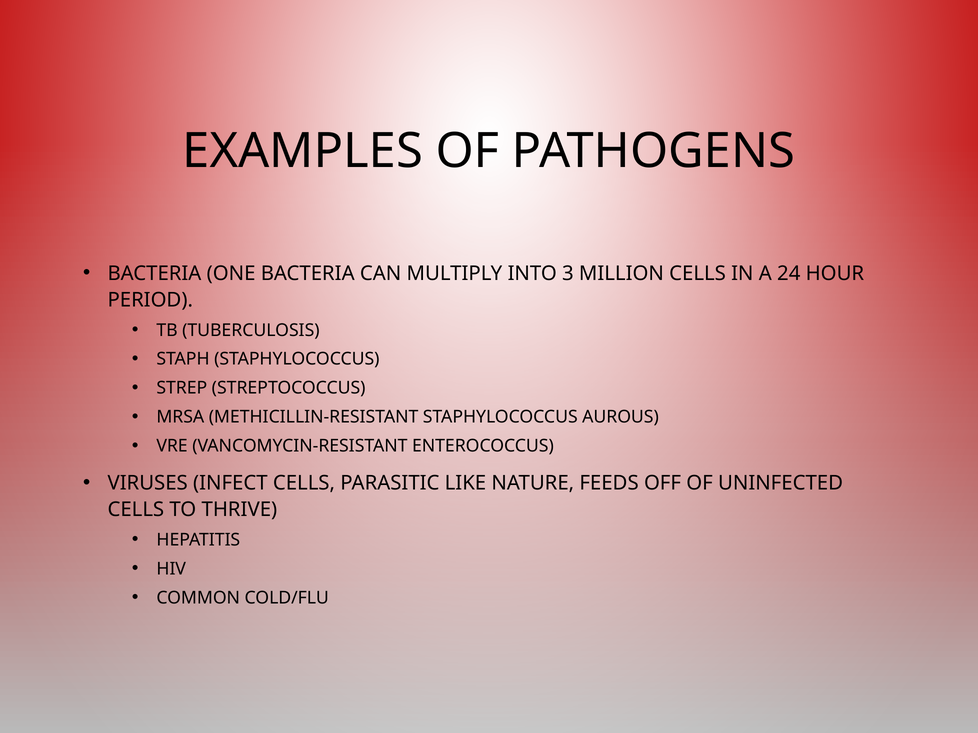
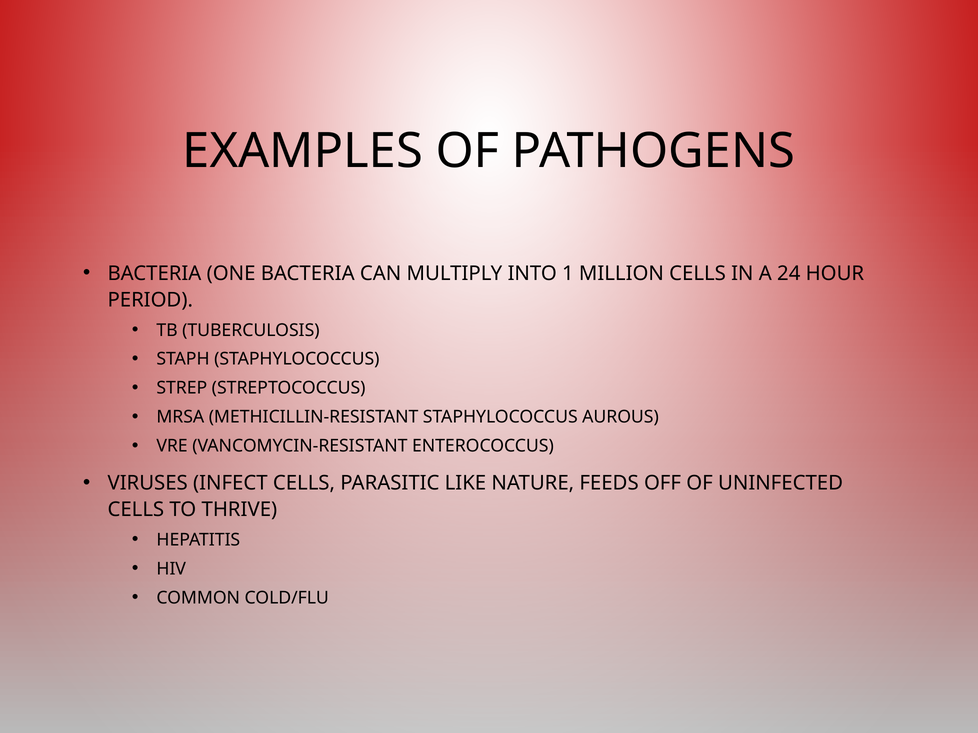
3: 3 -> 1 (568, 274)
